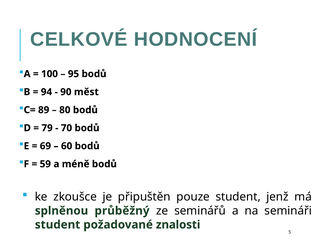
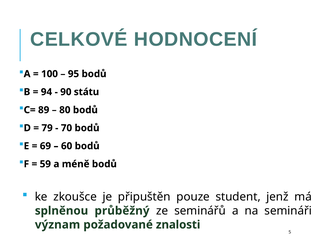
měst: měst -> státu (86, 92)
student: student -> význam (58, 224)
